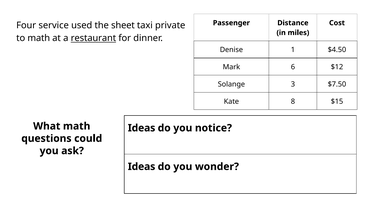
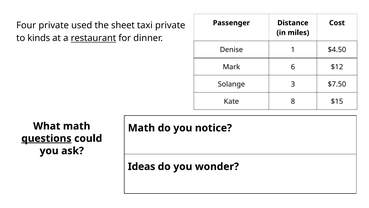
Four service: service -> private (54, 25)
to math: math -> kinds (39, 38)
Ideas: Ideas -> Math (141, 128)
questions underline: none -> present (46, 138)
